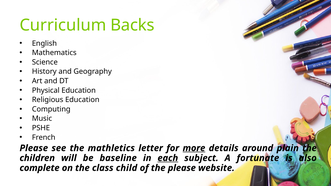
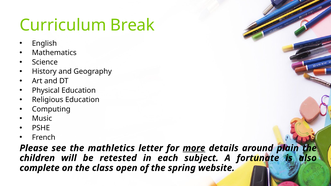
Backs: Backs -> Break (132, 25)
baseline: baseline -> retested (118, 158)
each underline: present -> none (168, 158)
child: child -> open (127, 168)
the please: please -> spring (182, 168)
